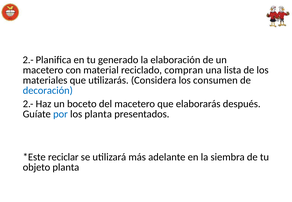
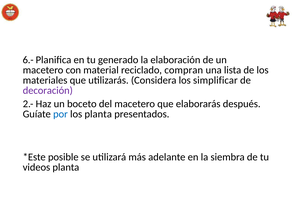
2.-: 2.- -> 6.- (28, 60)
consumen: consumen -> simplificar (215, 80)
decoración colour: blue -> purple (48, 90)
reciclar: reciclar -> posible (63, 157)
objeto: objeto -> videos (36, 167)
